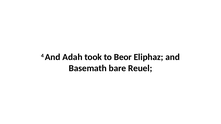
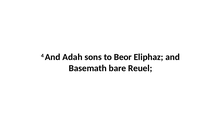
took: took -> sons (93, 57)
